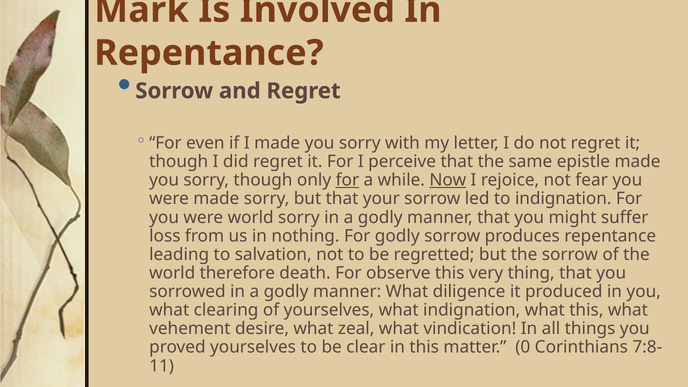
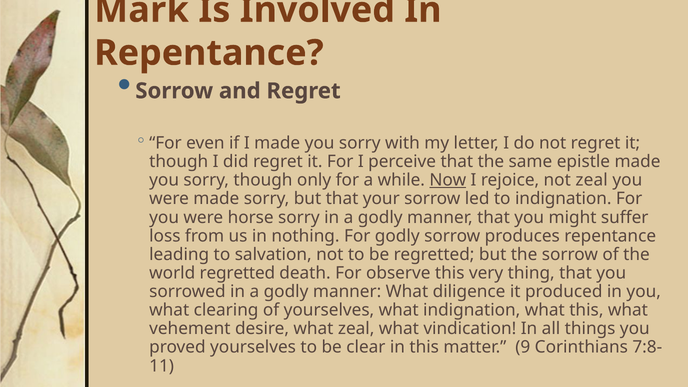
for underline: present -> none (347, 180)
not fear: fear -> zeal (592, 180)
were world: world -> horse (251, 217)
world therefore: therefore -> regretted (237, 273)
0: 0 -> 9 (523, 347)
